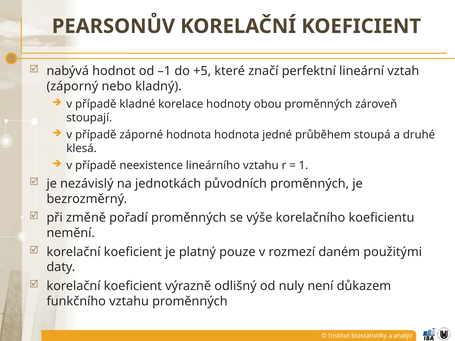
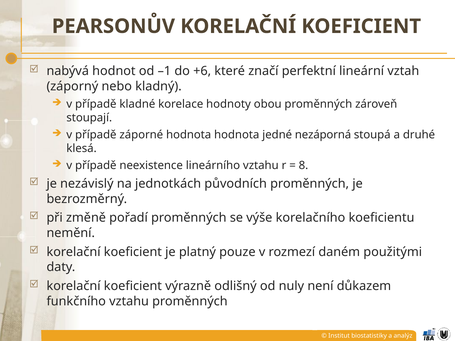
+5: +5 -> +6 (202, 71)
průběhem: průběhem -> nezáporná (323, 135)
1: 1 -> 8 (303, 166)
